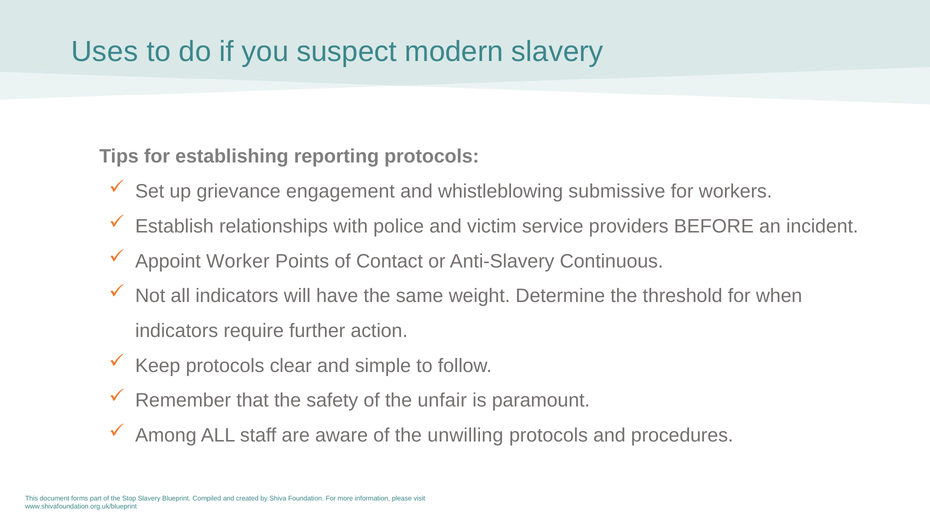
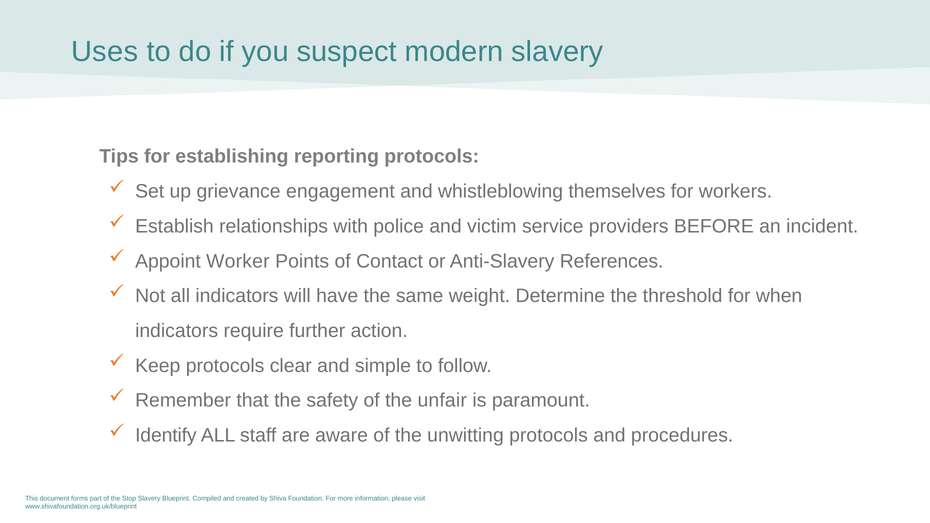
submissive: submissive -> themselves (617, 191)
Continuous: Continuous -> References (612, 261)
Among: Among -> Identify (166, 436)
unwilling: unwilling -> unwitting (466, 436)
